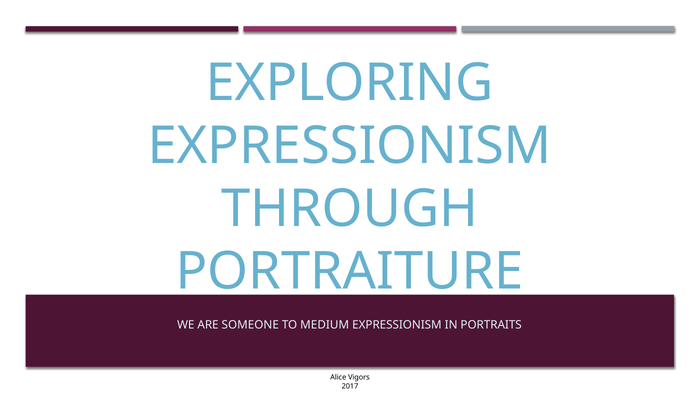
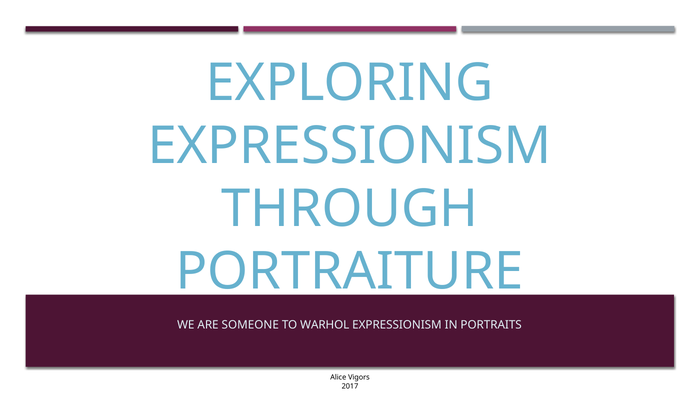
MEDIUM: MEDIUM -> WARHOL (325, 325)
